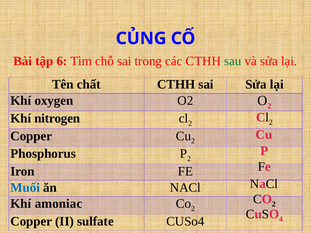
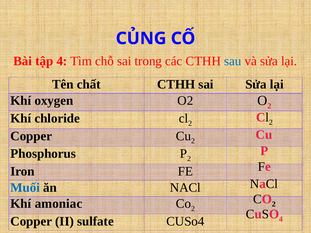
tập 6: 6 -> 4 (62, 61)
sau colour: green -> blue (233, 61)
nitrogen: nitrogen -> chloride (57, 118)
